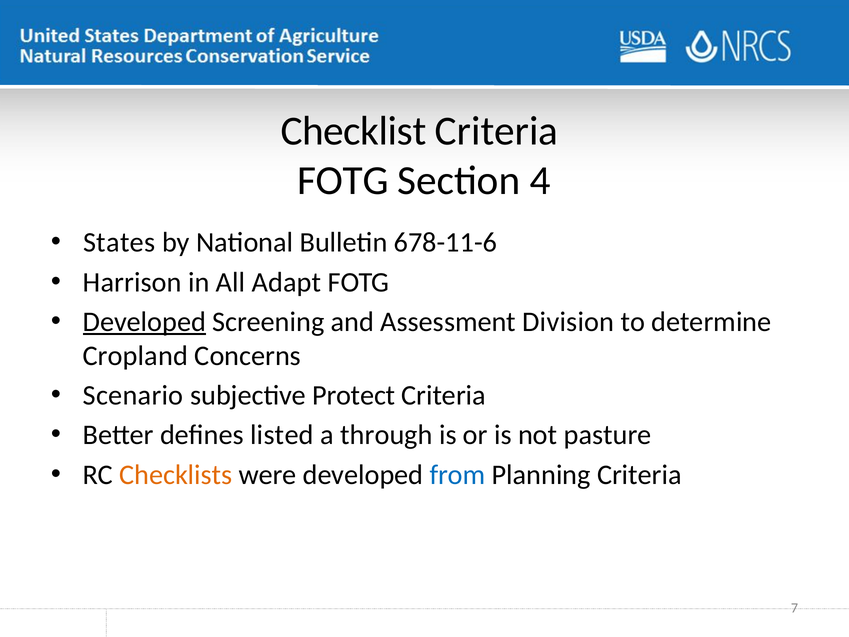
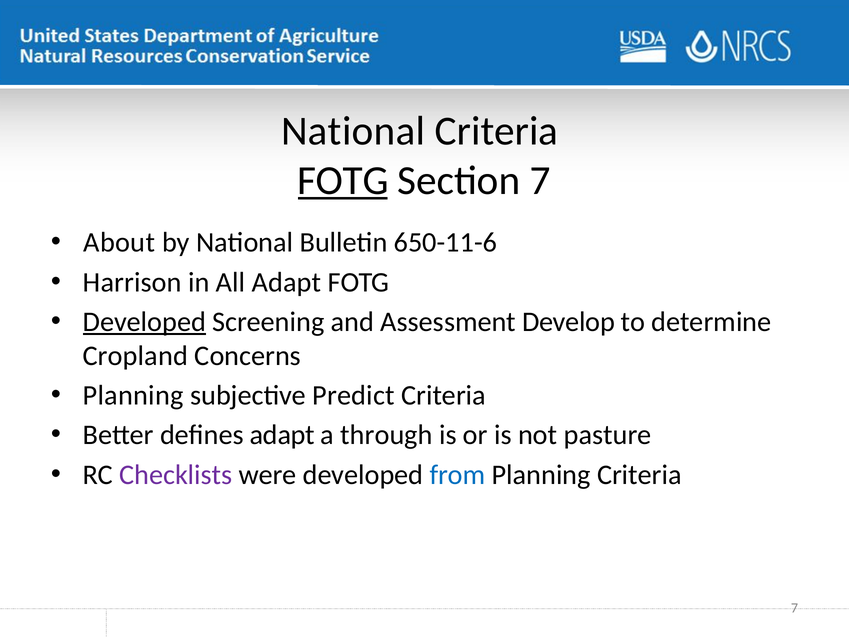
Checklist: Checklist -> National (353, 131)
FOTG underline: none -> present (343, 180)
Section 4: 4 -> 7 (540, 180)
States: States -> About (119, 243)
678-11-6: 678-11-6 -> 650-11-6 (445, 243)
Division: Division -> Develop (568, 322)
Scenario: Scenario -> Planning (133, 395)
Protect: Protect -> Predict (354, 395)
defines listed: listed -> adapt (282, 435)
Checklists colour: orange -> purple (176, 475)
